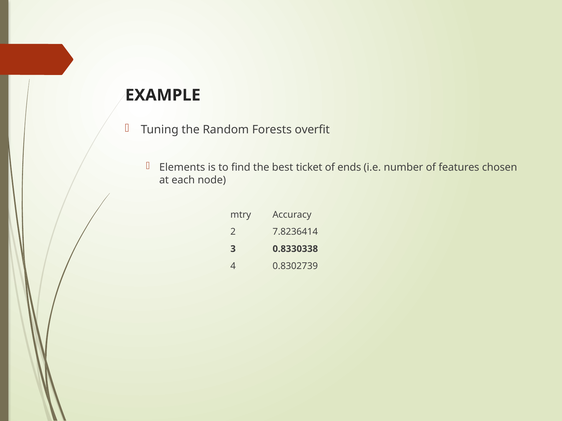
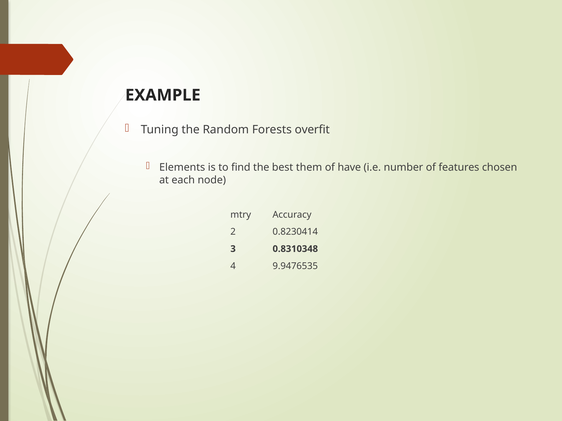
ticket: ticket -> them (309, 167)
ends: ends -> have (349, 167)
7.8236414: 7.8236414 -> 0.8230414 (295, 232)
0.8330338: 0.8330338 -> 0.8310348 (295, 249)
0.8302739: 0.8302739 -> 9.9476535 (295, 266)
